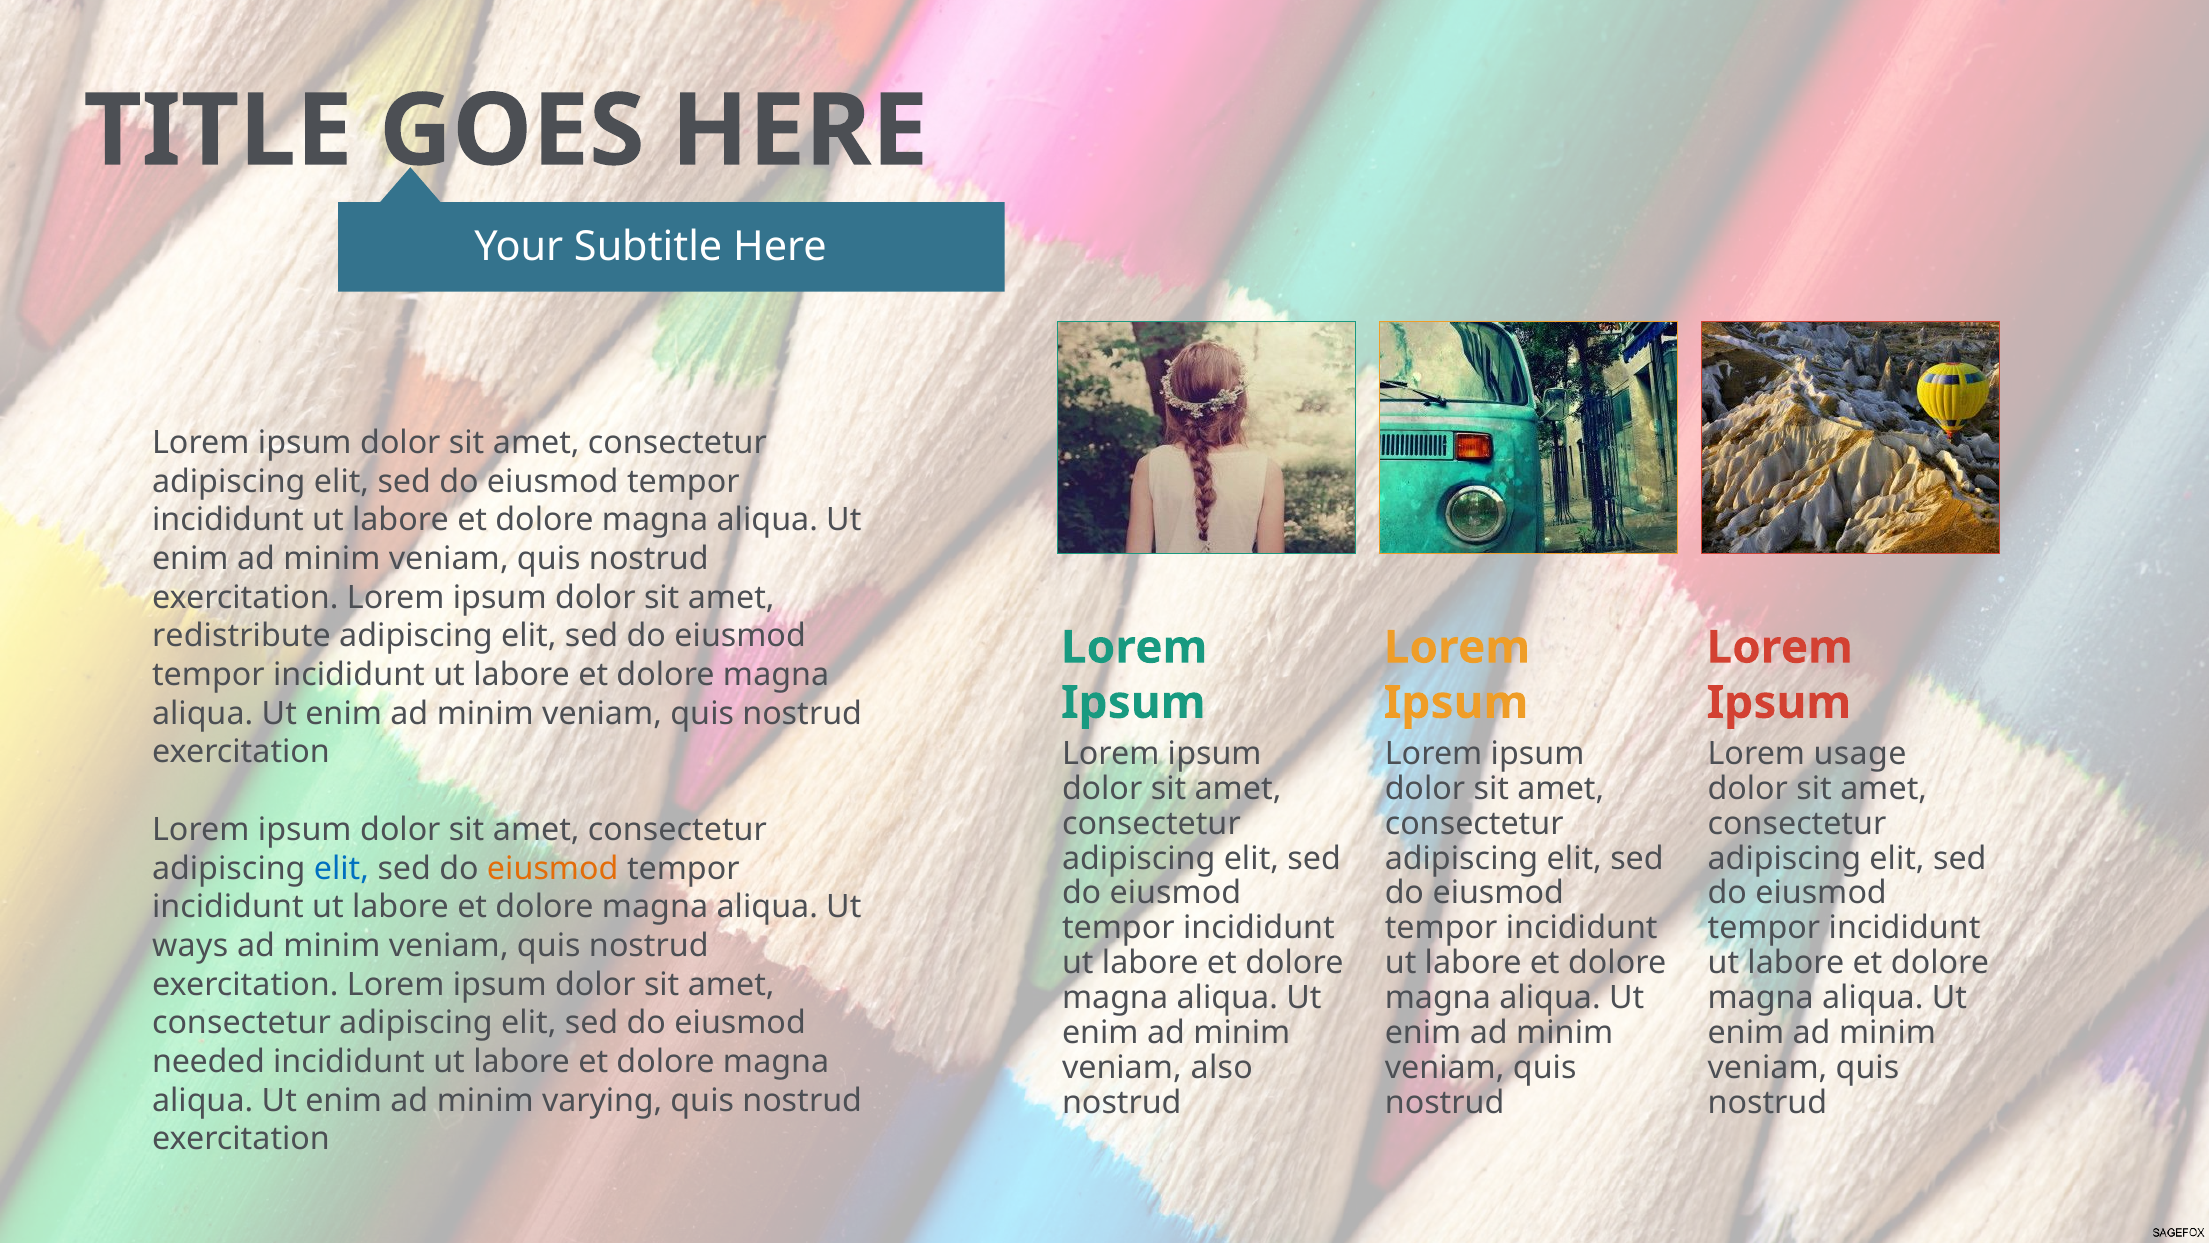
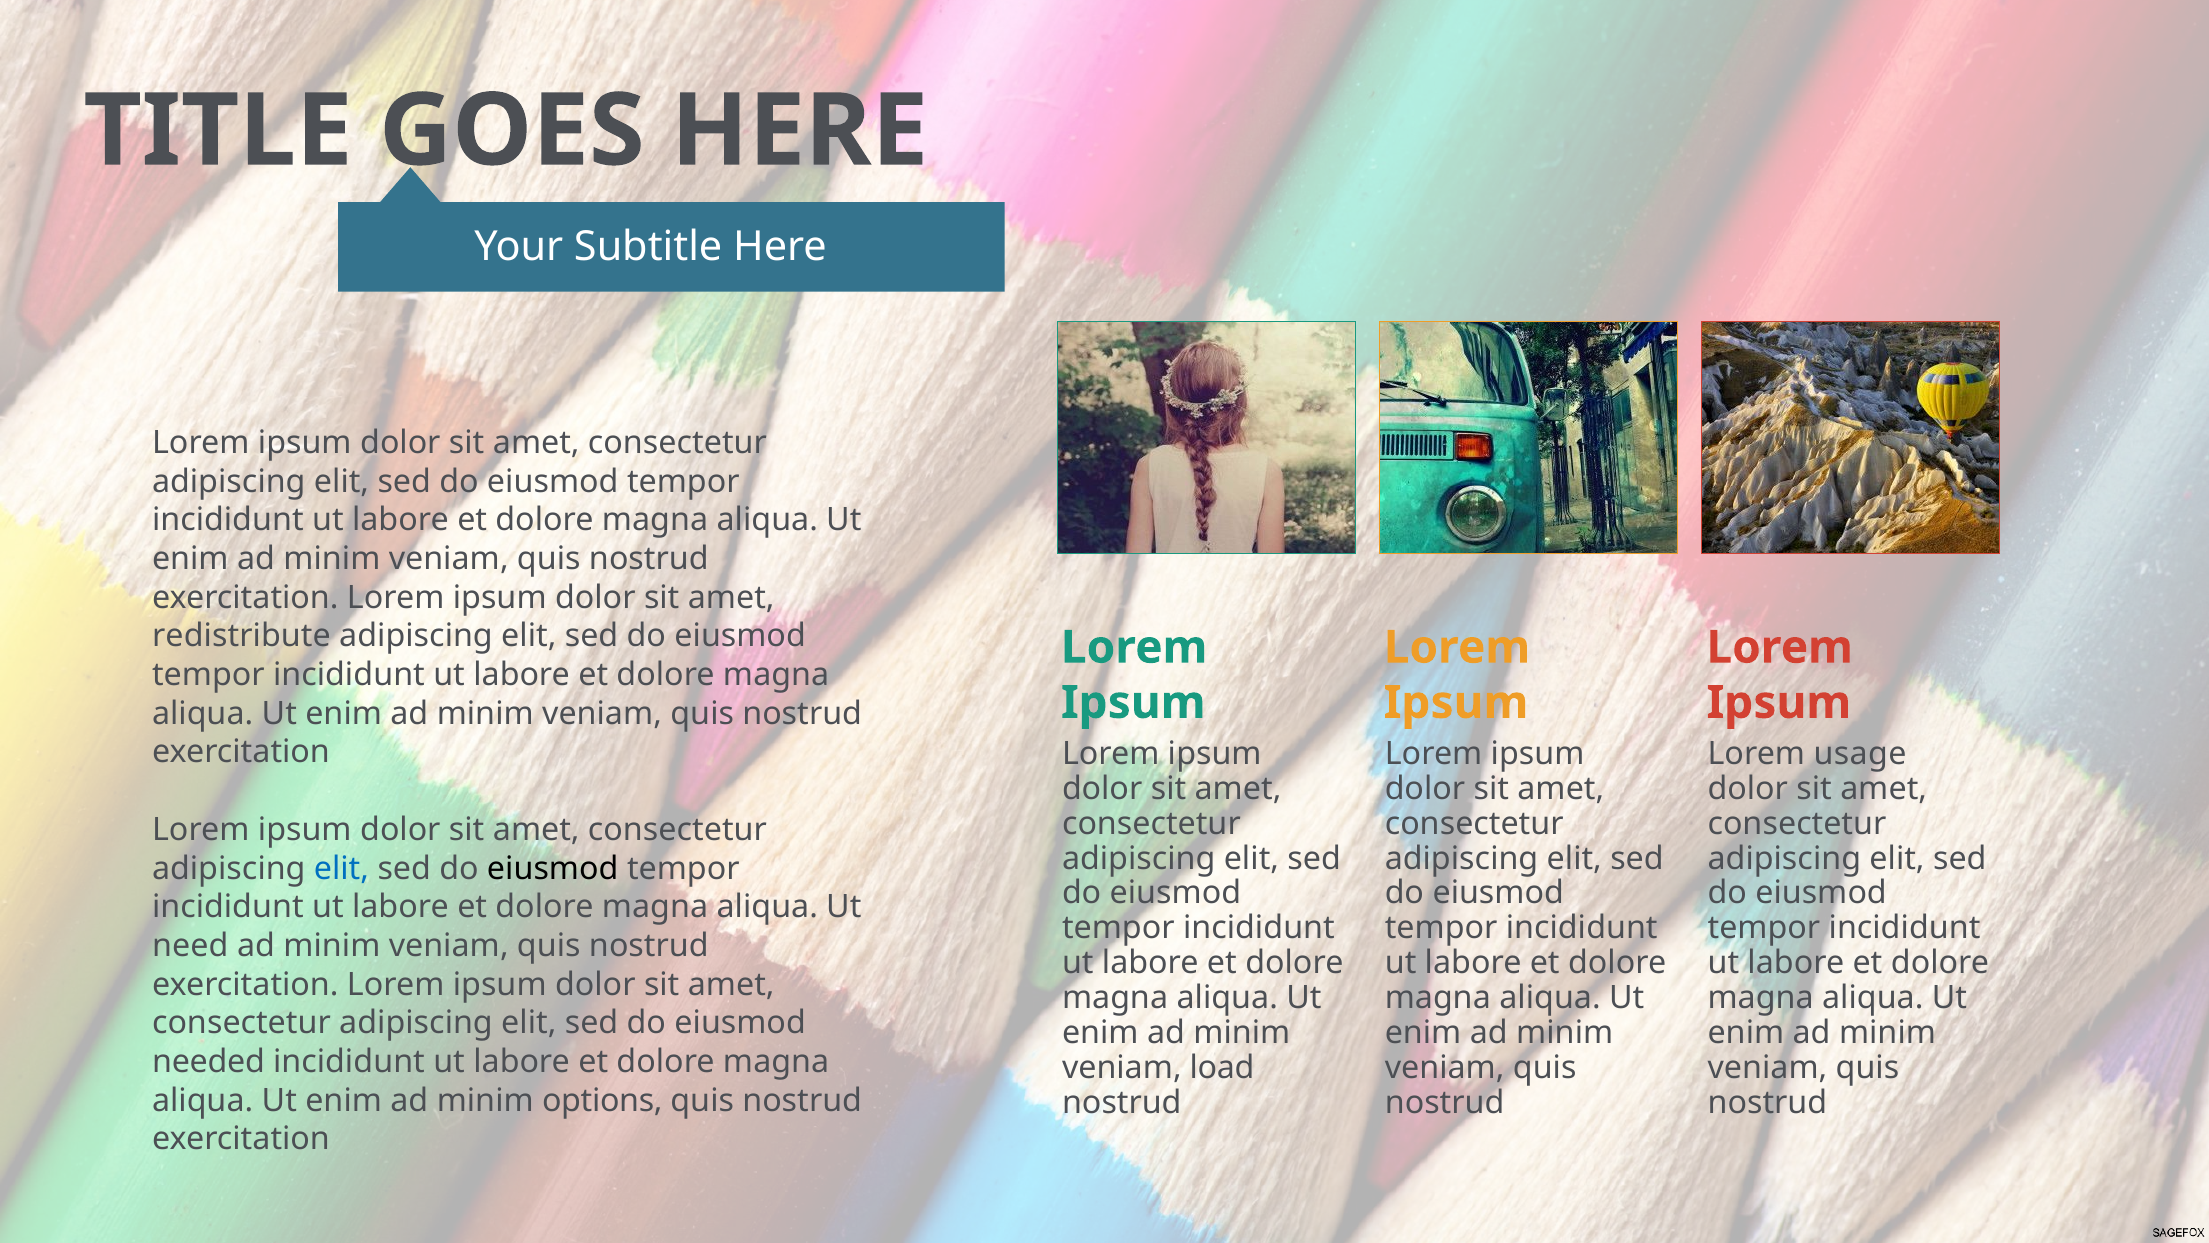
eiusmod colour: orange -> black (553, 868)
ways: ways -> need (190, 945)
also: also -> load (1222, 1067)
varying: varying -> options (602, 1100)
